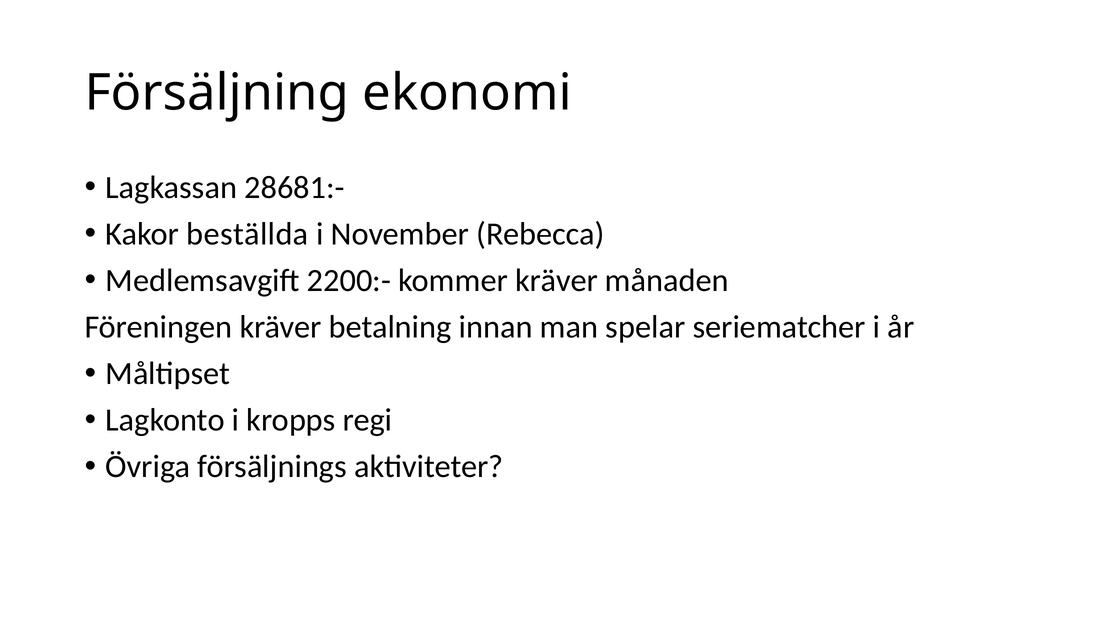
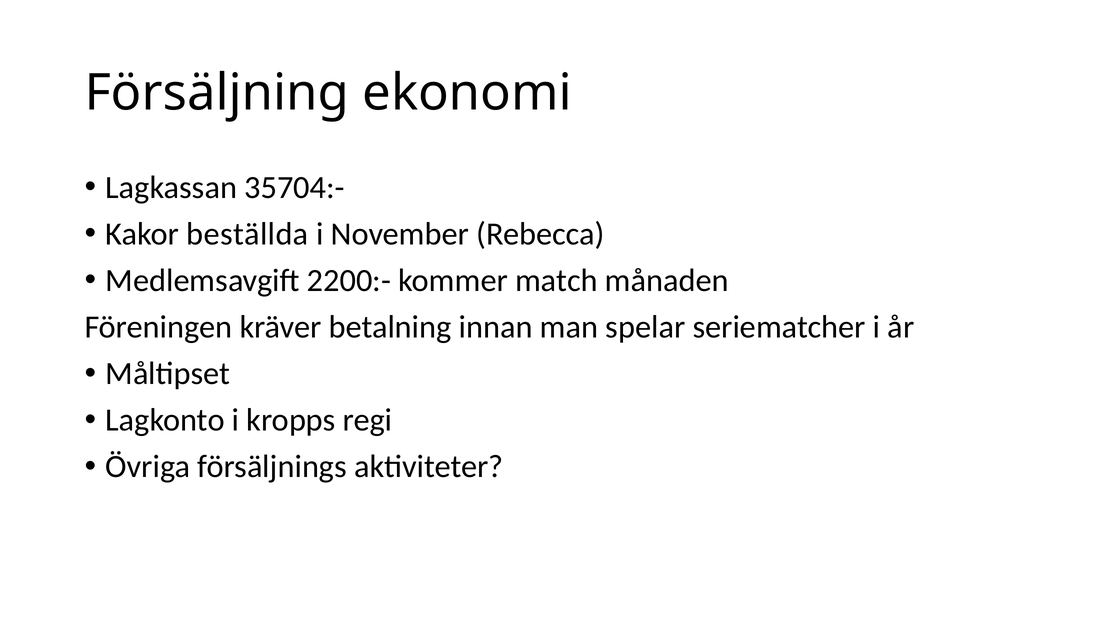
28681:-: 28681:- -> 35704:- (294, 188)
kommer kräver: kräver -> match (556, 281)
